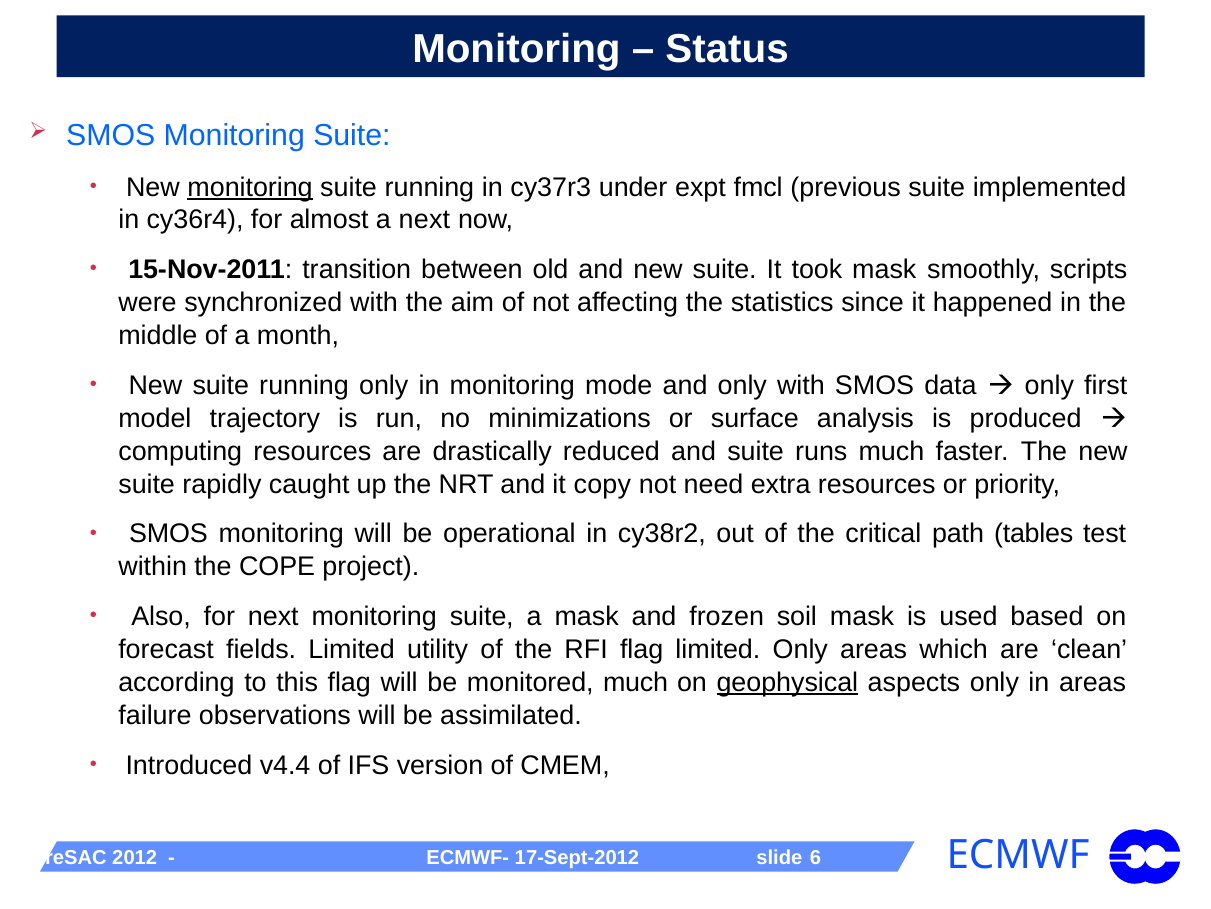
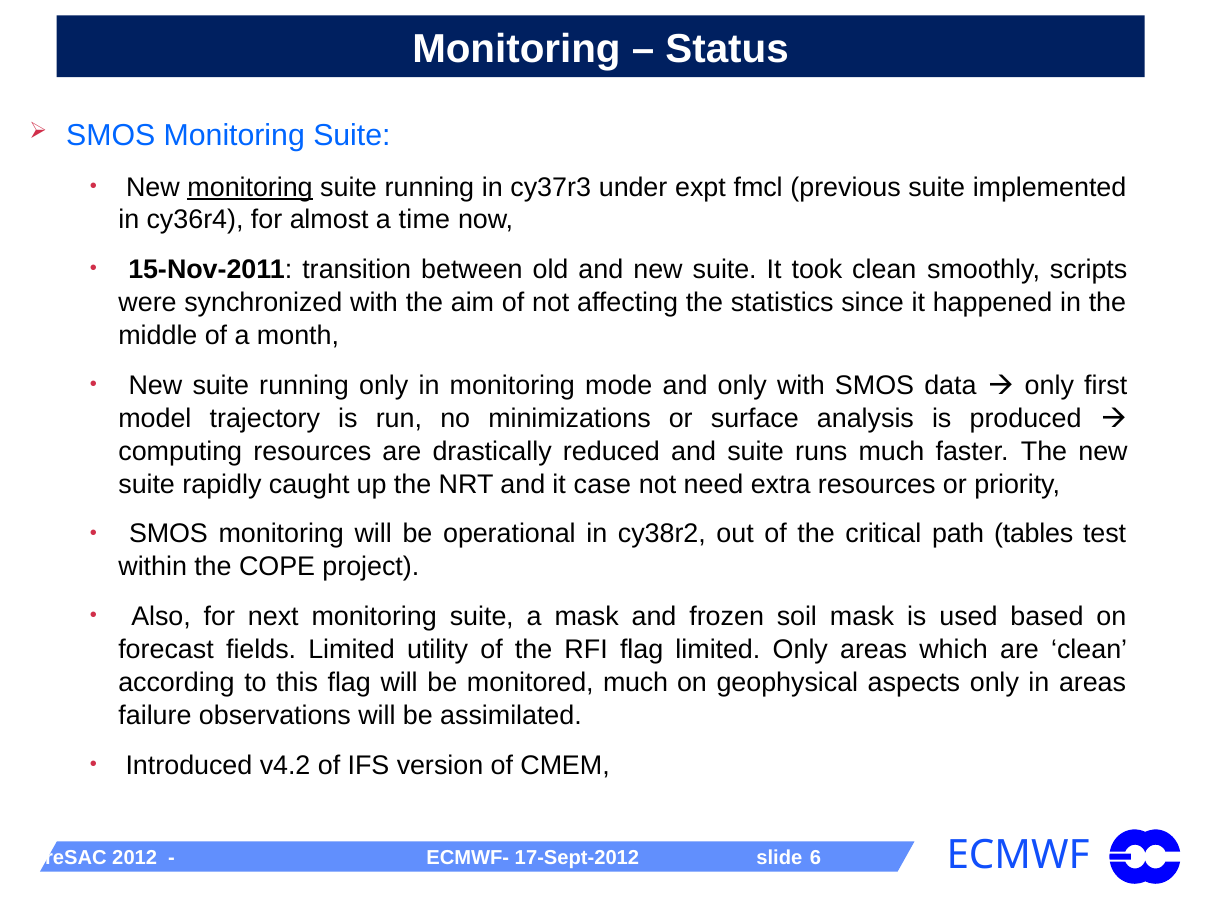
a next: next -> time (424, 220)
took mask: mask -> clean (884, 270)
copy: copy -> case (602, 484)
geophysical underline: present -> none (787, 682)
v4.4: v4.4 -> v4.2 (285, 765)
